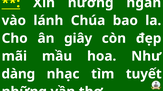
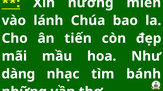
ngàn: ngàn -> miên (144, 3)
giây: giây -> tiến (78, 39)
tuyết: tuyết -> bánh (144, 75)
